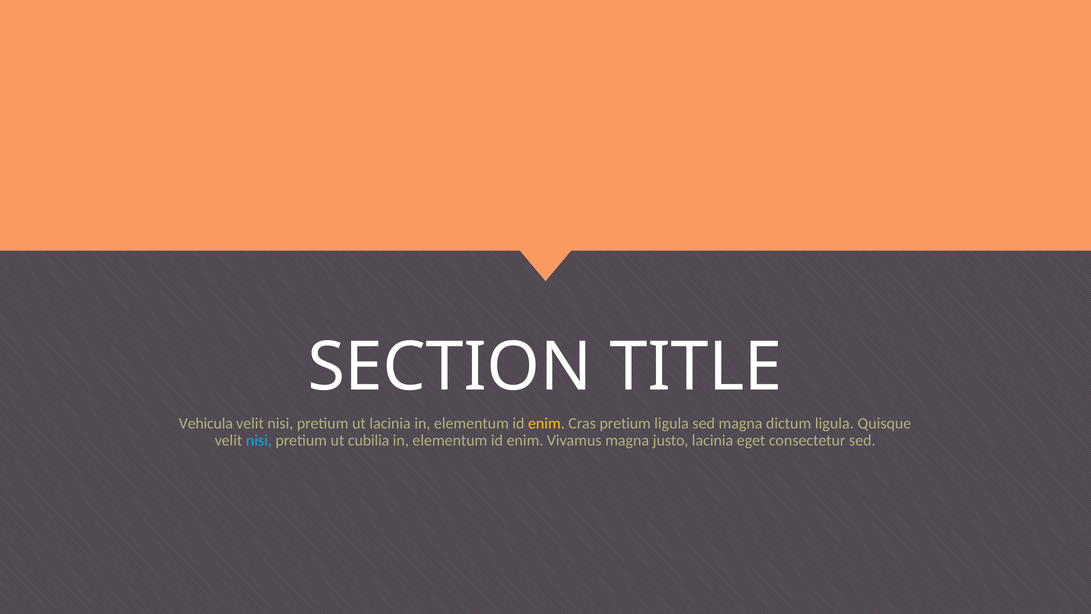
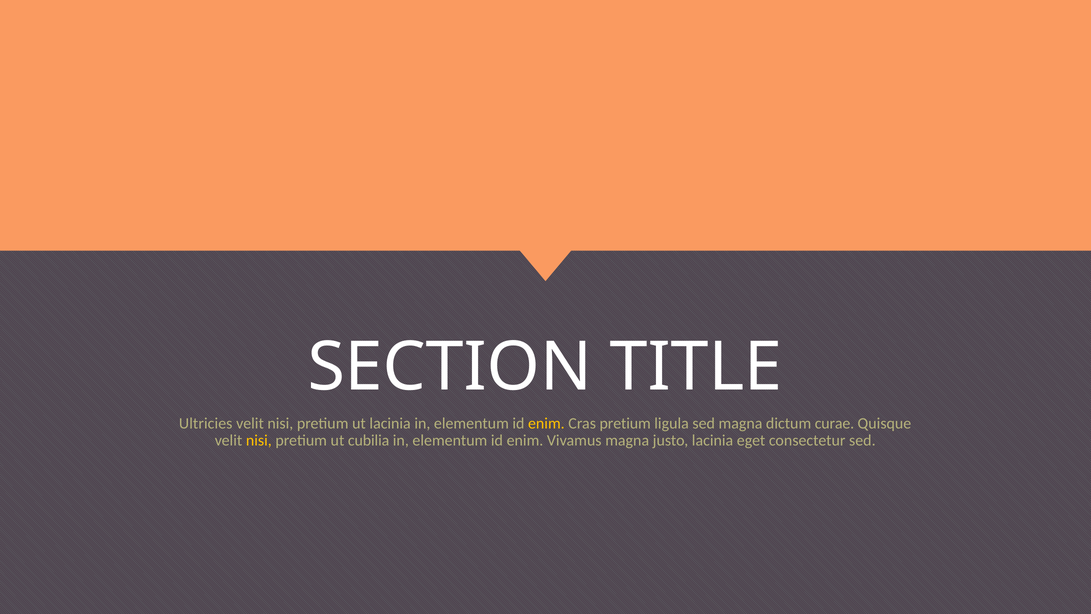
Vehicula: Vehicula -> Ultricies (206, 423)
dictum ligula: ligula -> curae (834, 423)
nisi colour: light blue -> yellow (259, 440)
